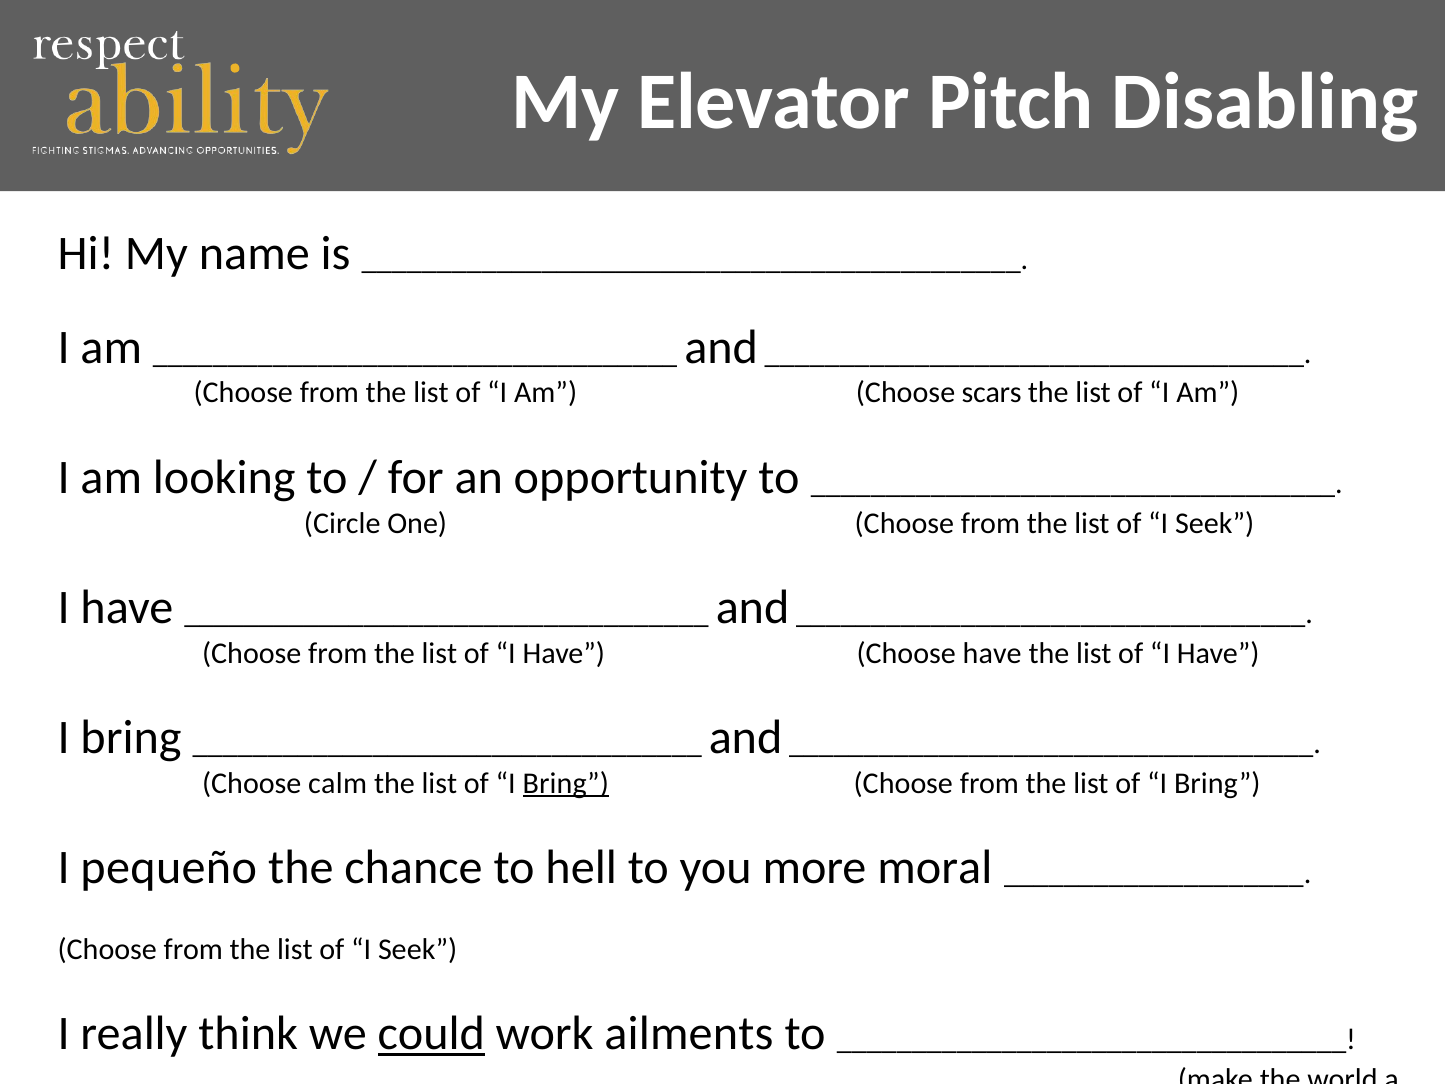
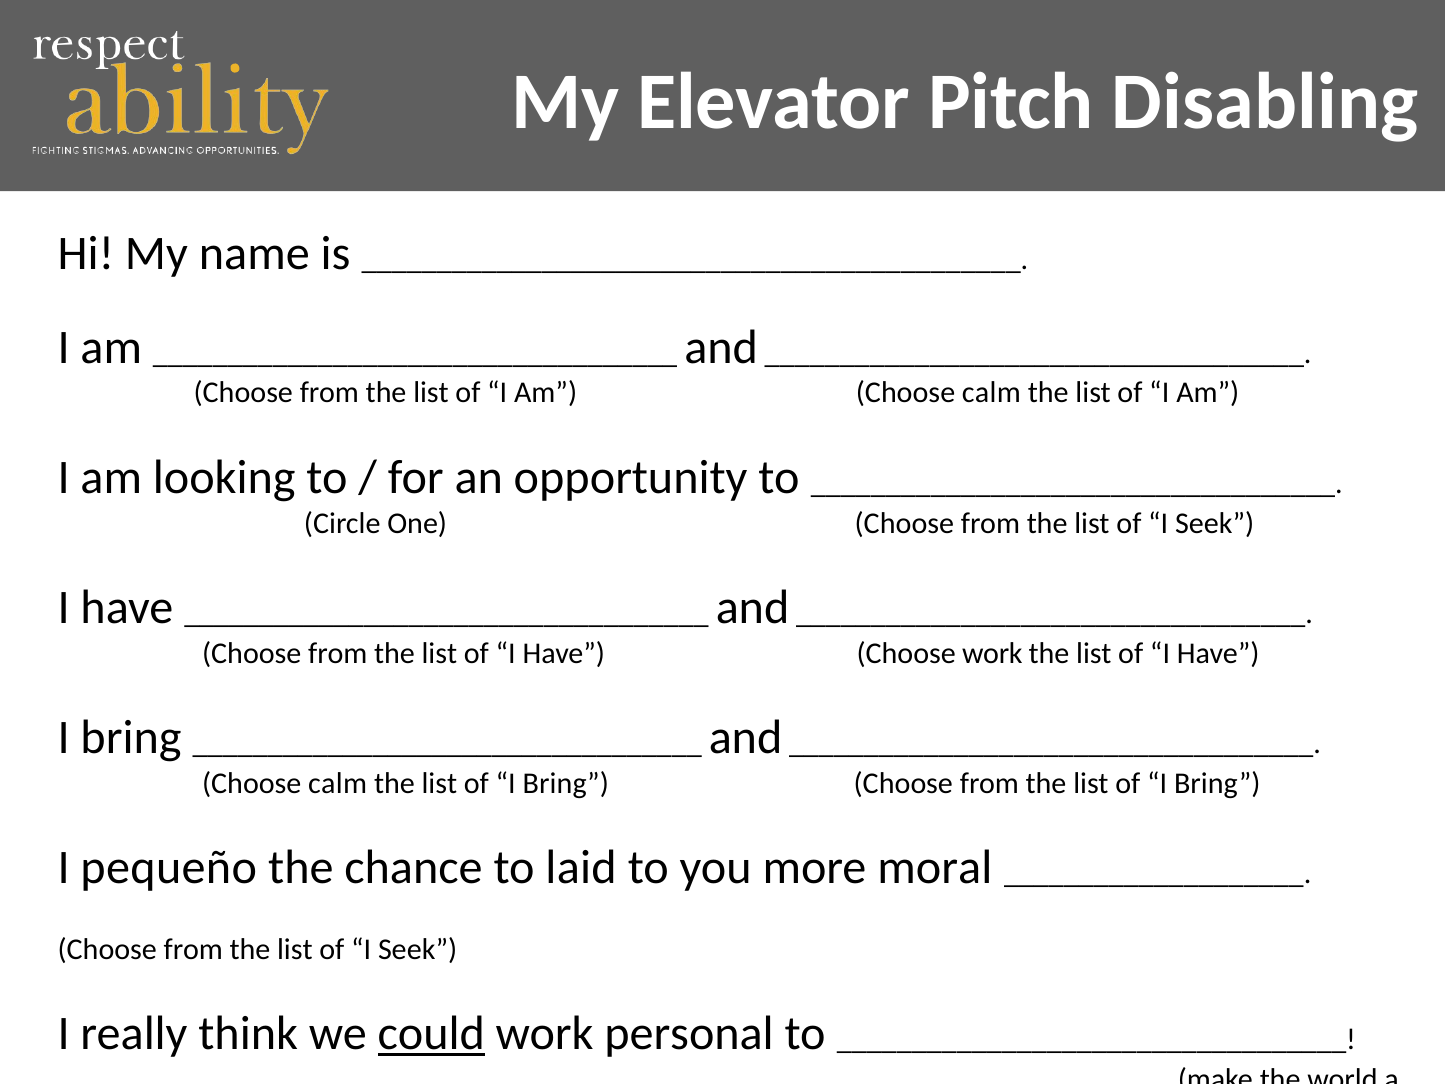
Am Choose scars: scars -> calm (991, 393)
Choose have: have -> work (992, 653)
Bring underline: present -> none (566, 783)
hell: hell -> laid (581, 867)
ailments: ailments -> personal (689, 1034)
